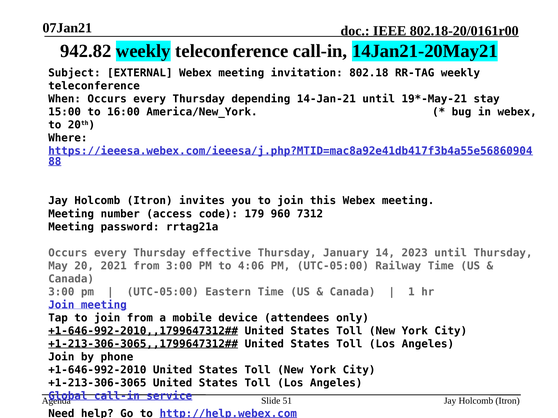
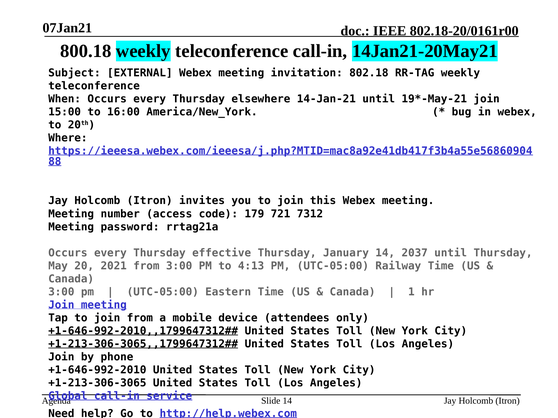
942.82: 942.82 -> 800.18 (86, 51)
depending: depending -> elsewhere (261, 99)
stay: stay -> join (487, 99)
960: 960 -> 721 (281, 214)
2023: 2023 -> 2037 (415, 253)
4:06: 4:06 -> 4:13 (251, 266)
Slide 51: 51 -> 14 (287, 401)
